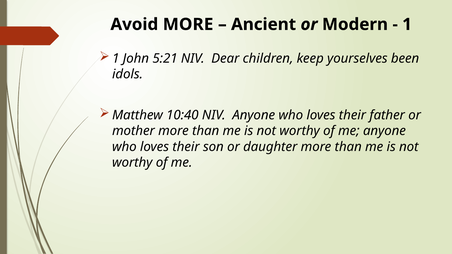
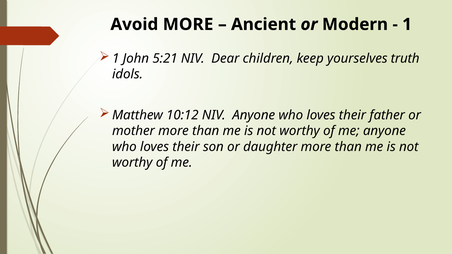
been: been -> truth (405, 59)
10:40: 10:40 -> 10:12 (182, 115)
